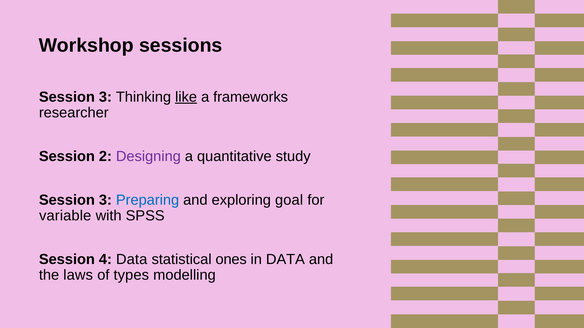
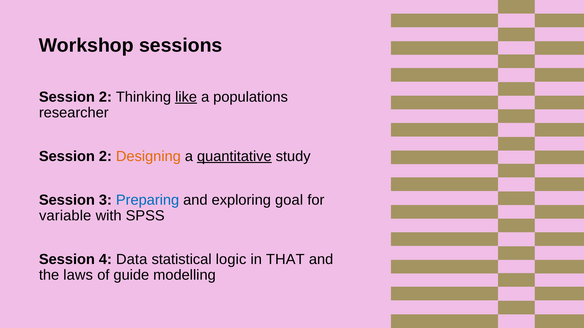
3: 3 -> 2 (105, 97)
frameworks: frameworks -> populations (251, 97)
Designing colour: purple -> orange (148, 157)
quantitative underline: none -> present (234, 157)
ones: ones -> logic (231, 260)
in DATA: DATA -> THAT (285, 260)
types: types -> guide (131, 275)
